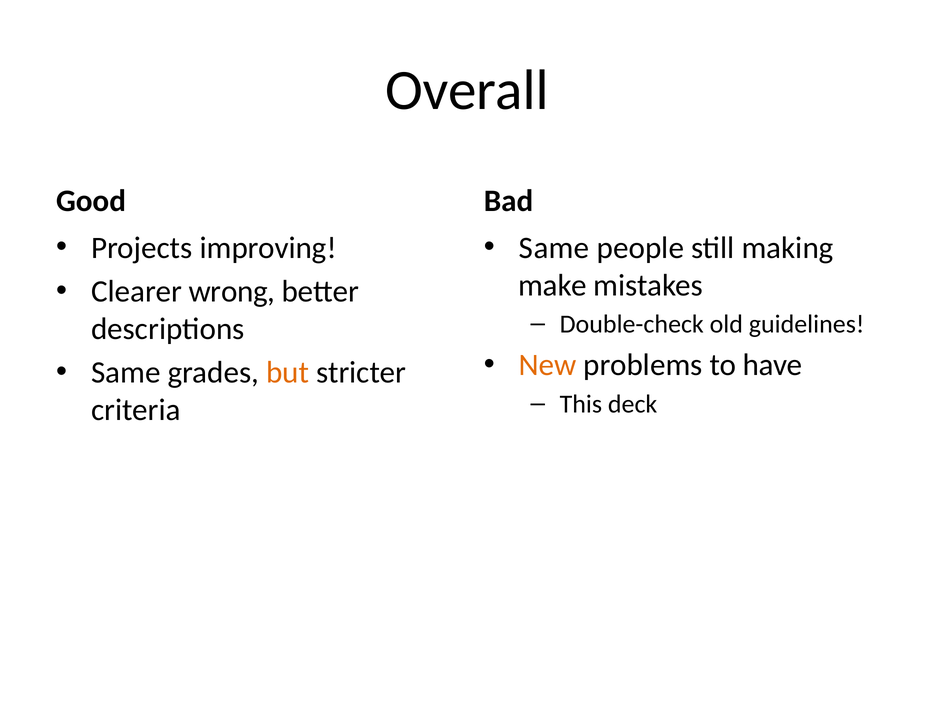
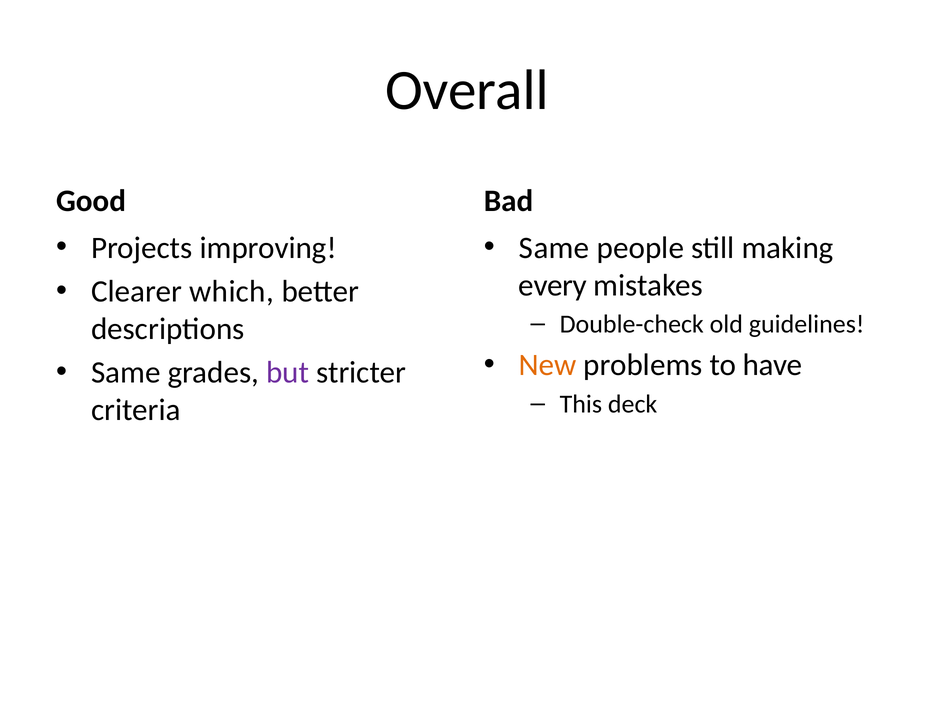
make: make -> every (553, 285)
wrong: wrong -> which (232, 291)
but colour: orange -> purple (288, 372)
